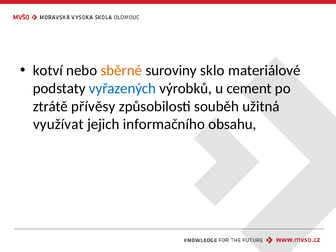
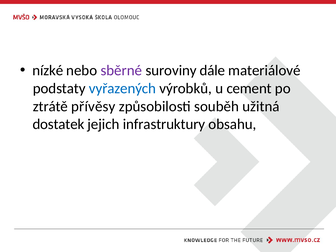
kotví: kotví -> nízké (48, 70)
sběrné colour: orange -> purple (121, 70)
sklo: sklo -> dále (212, 70)
využívat: využívat -> dostatek (58, 124)
informačního: informačního -> infrastruktury (164, 124)
